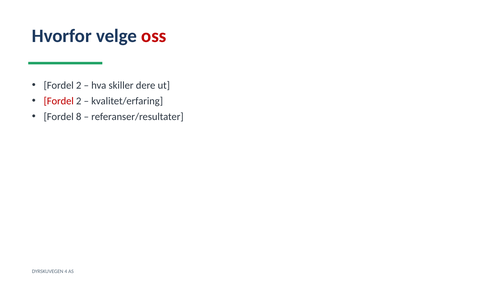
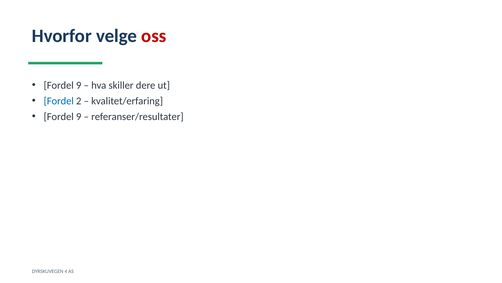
2: 2 -> 9 (79, 85)
Fordel colour: red -> blue (59, 101)
8: 8 -> 9 (79, 116)
